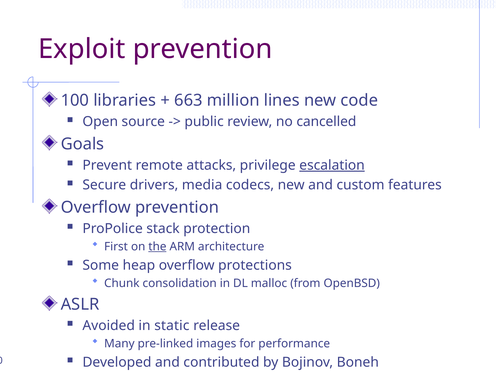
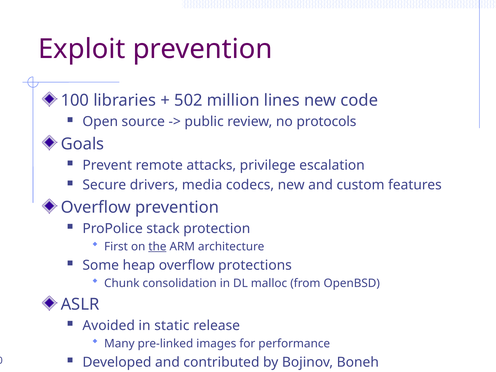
663: 663 -> 502 (188, 100)
cancelled: cancelled -> protocols (326, 122)
escalation underline: present -> none (332, 165)
